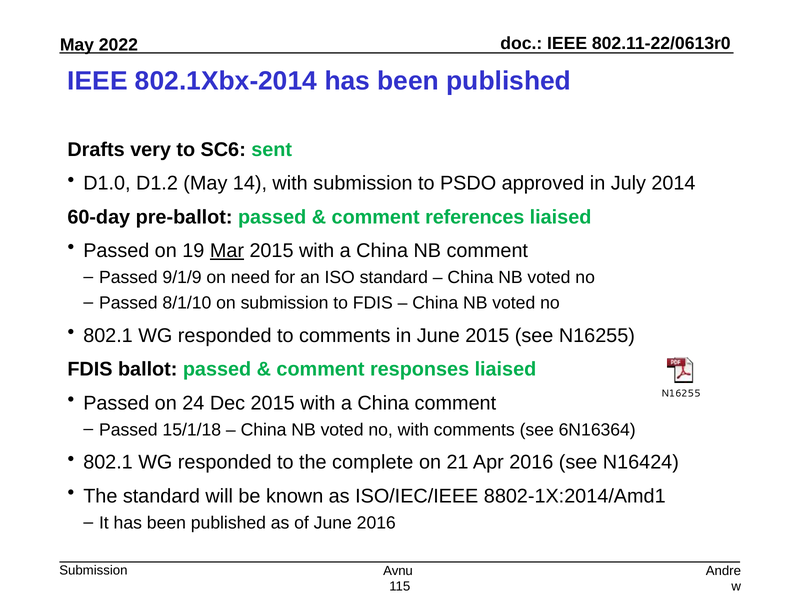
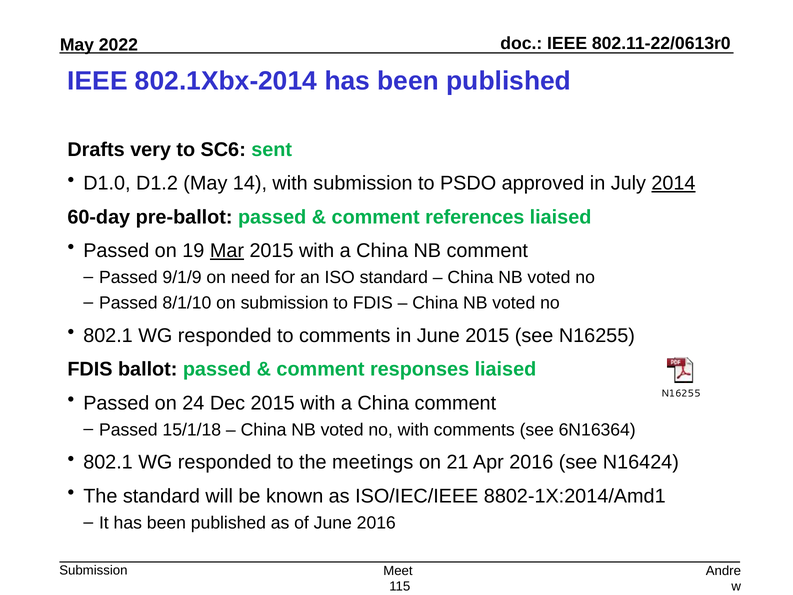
2014 underline: none -> present (673, 183)
complete: complete -> meetings (373, 462)
Avnu: Avnu -> Meet (398, 570)
